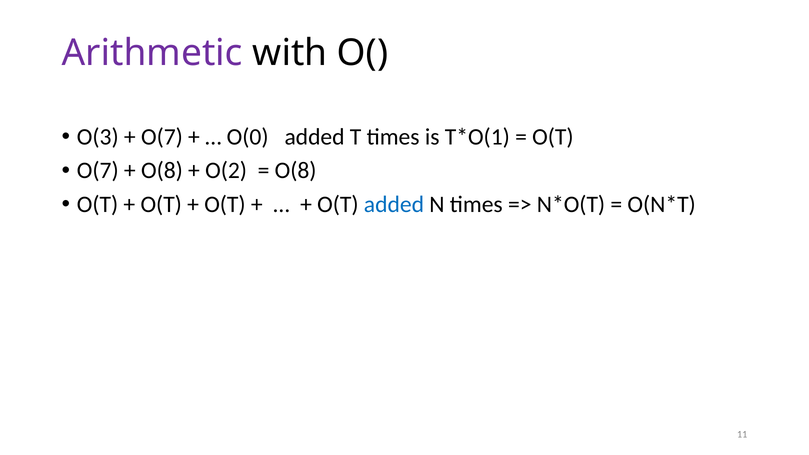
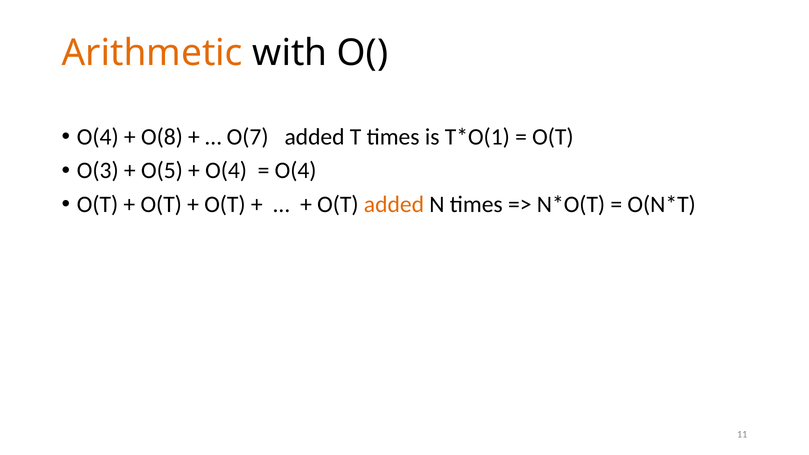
Arithmetic colour: purple -> orange (152, 53)
O(3: O(3 -> O(4 (98, 137)
O(7: O(7 -> O(8 (162, 137)
O(0: O(0 -> O(7 (248, 137)
O(7: O(7 -> O(3 (98, 171)
O(8: O(8 -> O(5 (162, 171)
O(2: O(2 -> O(4 (226, 171)
O(8: O(8 -> O(4 (296, 171)
added colour: blue -> orange (394, 205)
